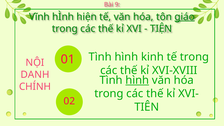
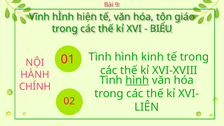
giáo underline: present -> none (185, 17)
TIỆN: TIỆN -> BIỂU (161, 29)
DANH: DANH -> HÀNH (35, 75)
TIÊN: TIÊN -> LIÊN (147, 107)
